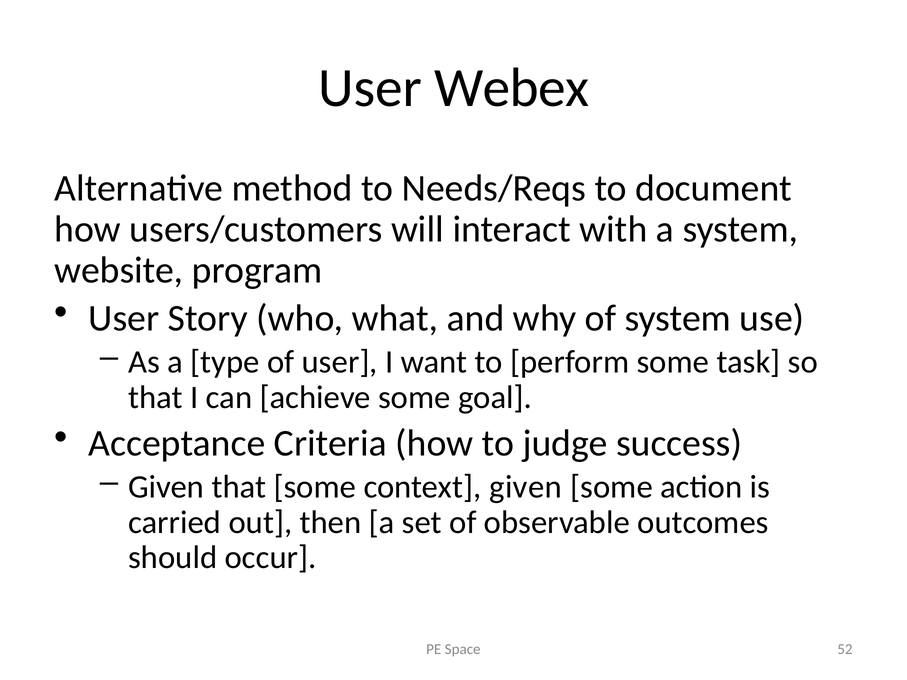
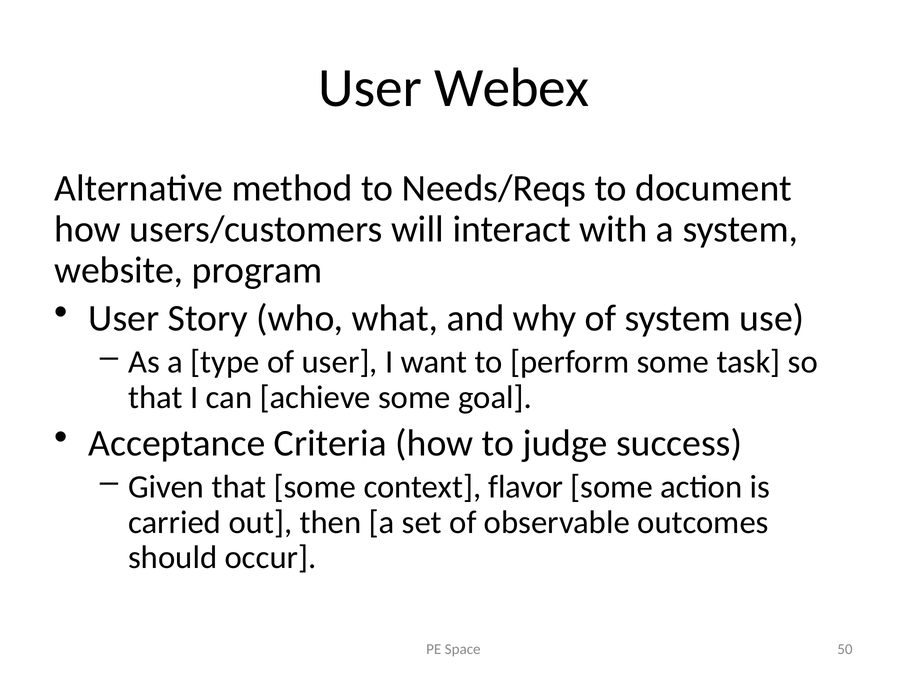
context given: given -> flavor (526, 487)
52: 52 -> 50 (845, 649)
